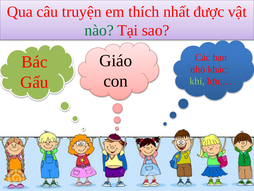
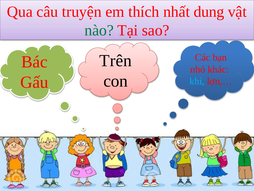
được: được -> dung (209, 12)
Giáo: Giáo -> Trên (116, 61)
khỉ colour: light green -> light blue (197, 81)
